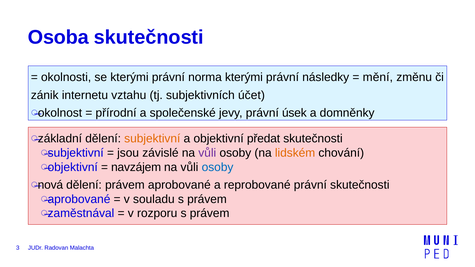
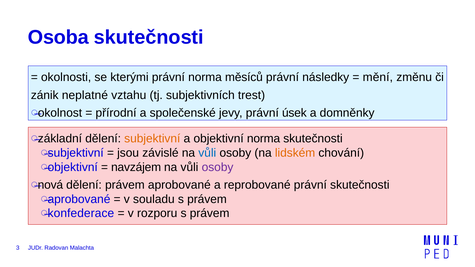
norma kterými: kterými -> měsíců (244, 77)
internetu: internetu -> neplatné (85, 95)
účet: účet -> trest (252, 95)
objektivní předat: předat -> norma (264, 139)
vůli colour: purple -> blue (207, 153)
osoby colour: blue -> purple (218, 167)
zaměstnával: zaměstnával -> konfederace (81, 214)
